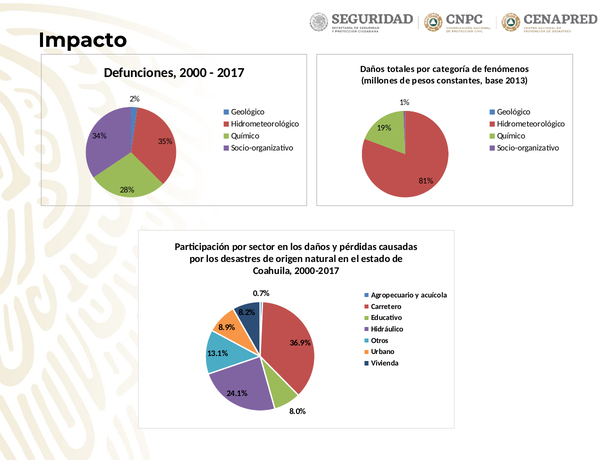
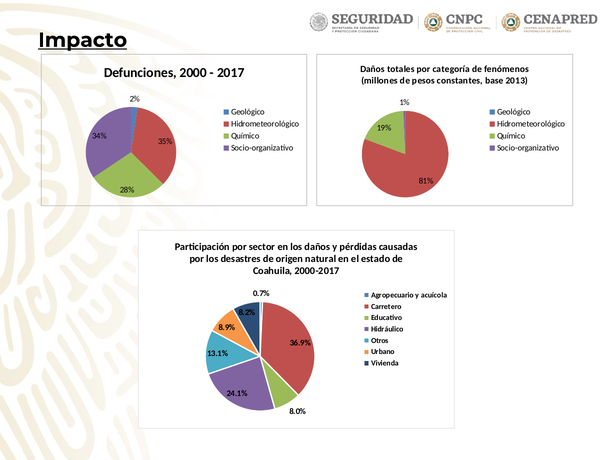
Impacto underline: none -> present (83, 40)
